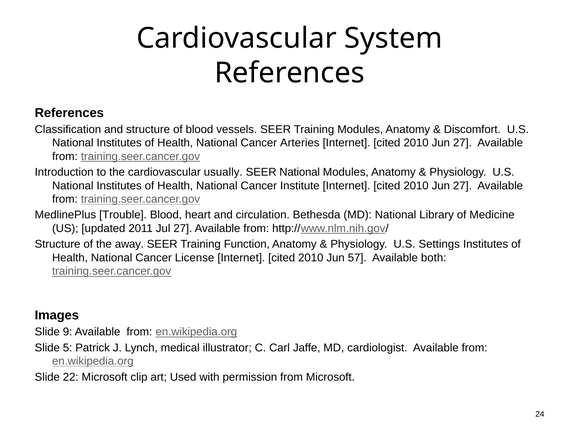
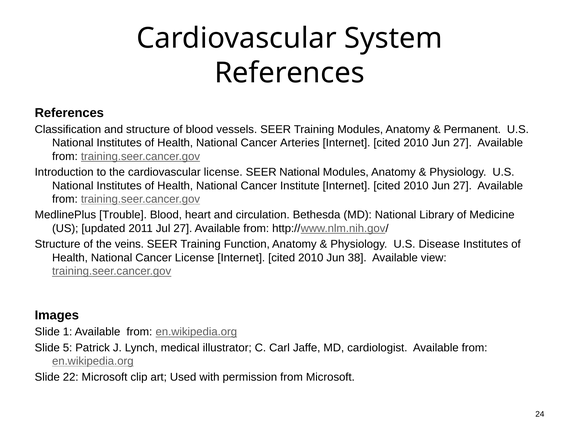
Discomfort: Discomfort -> Permanent (472, 129)
cardiovascular usually: usually -> license (223, 172)
away: away -> veins (129, 244)
Settings: Settings -> Disease (439, 244)
57: 57 -> 38 (357, 258)
both: both -> view (434, 258)
9: 9 -> 1 (68, 332)
